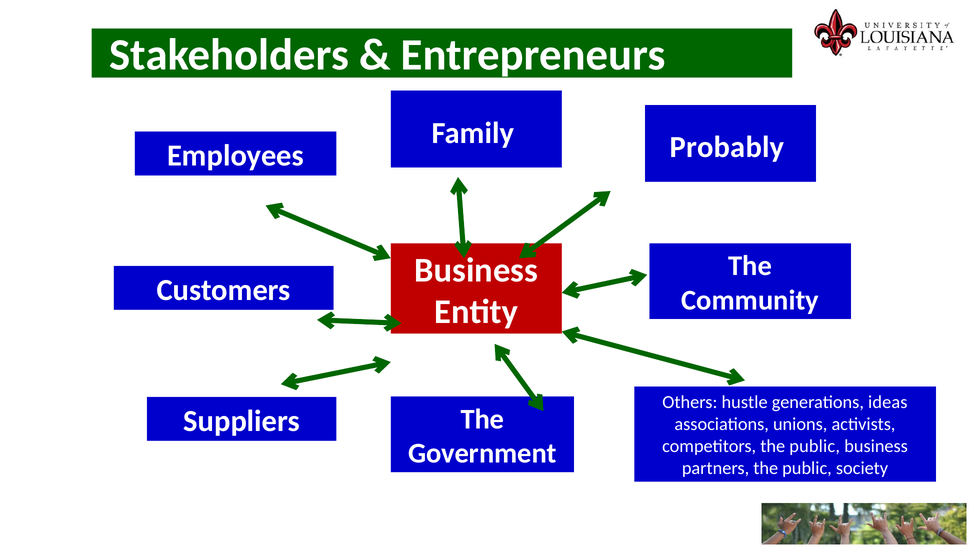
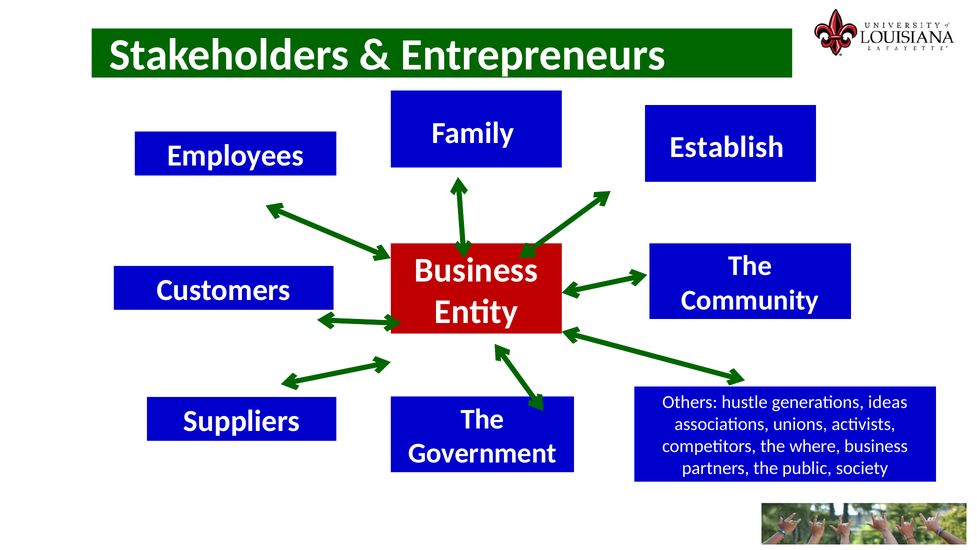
Probably: Probably -> Establish (727, 147)
competitors the public: public -> where (815, 446)
